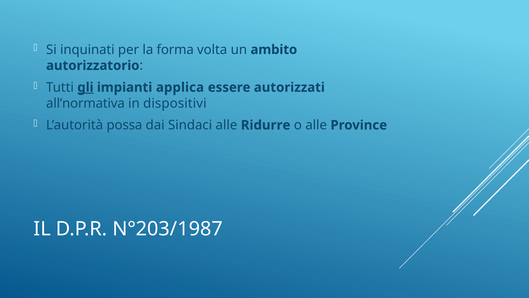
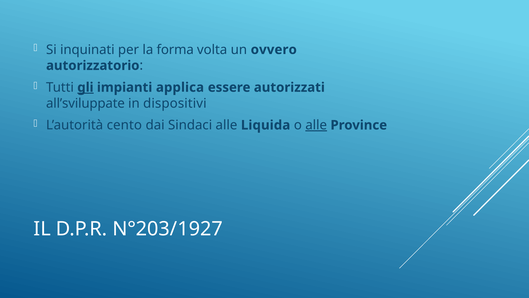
ambito: ambito -> ovvero (274, 50)
all’normativa: all’normativa -> all’sviluppate (85, 103)
possa: possa -> cento (124, 125)
Ridurre: Ridurre -> Liquida (266, 125)
alle underline: none -> present (316, 125)
N°203/1987: N°203/1987 -> N°203/1927 (168, 229)
